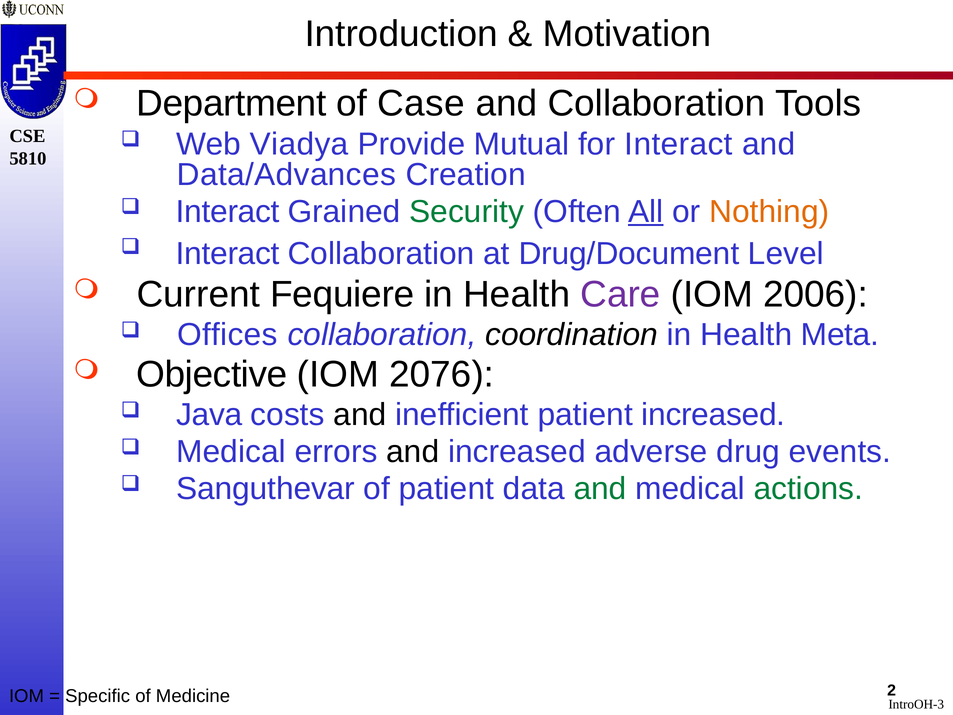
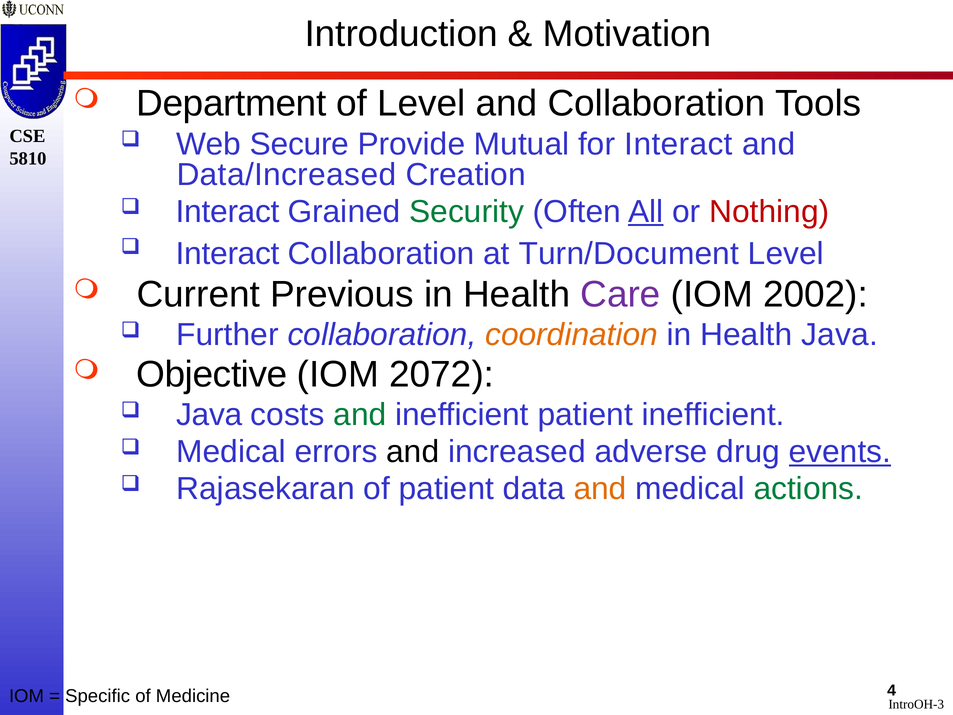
of Case: Case -> Level (421, 104)
Viadya: Viadya -> Secure (299, 144)
Data/Advances: Data/Advances -> Data/Increased (286, 175)
Nothing colour: orange -> red (769, 211)
Drug/Document: Drug/Document -> Turn/Document (629, 253)
Fequiere: Fequiere -> Previous (342, 294)
2006: 2006 -> 2002 (816, 294)
Offices: Offices -> Further (228, 335)
coordination colour: black -> orange (572, 335)
Health Meta: Meta -> Java (840, 335)
2076: 2076 -> 2072 (442, 374)
and colour: black -> green (360, 415)
patient increased: increased -> inefficient (713, 415)
events underline: none -> present (840, 452)
Sanguthevar: Sanguthevar -> Rajasekaran (266, 489)
and colour: green -> orange (600, 489)
2: 2 -> 4 (892, 690)
